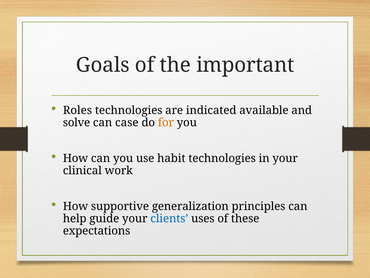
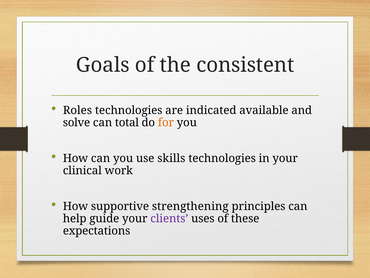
important: important -> consistent (245, 65)
case: case -> total (127, 122)
habit: habit -> skills (171, 158)
generalization: generalization -> strengthening (190, 206)
clients colour: blue -> purple (169, 218)
